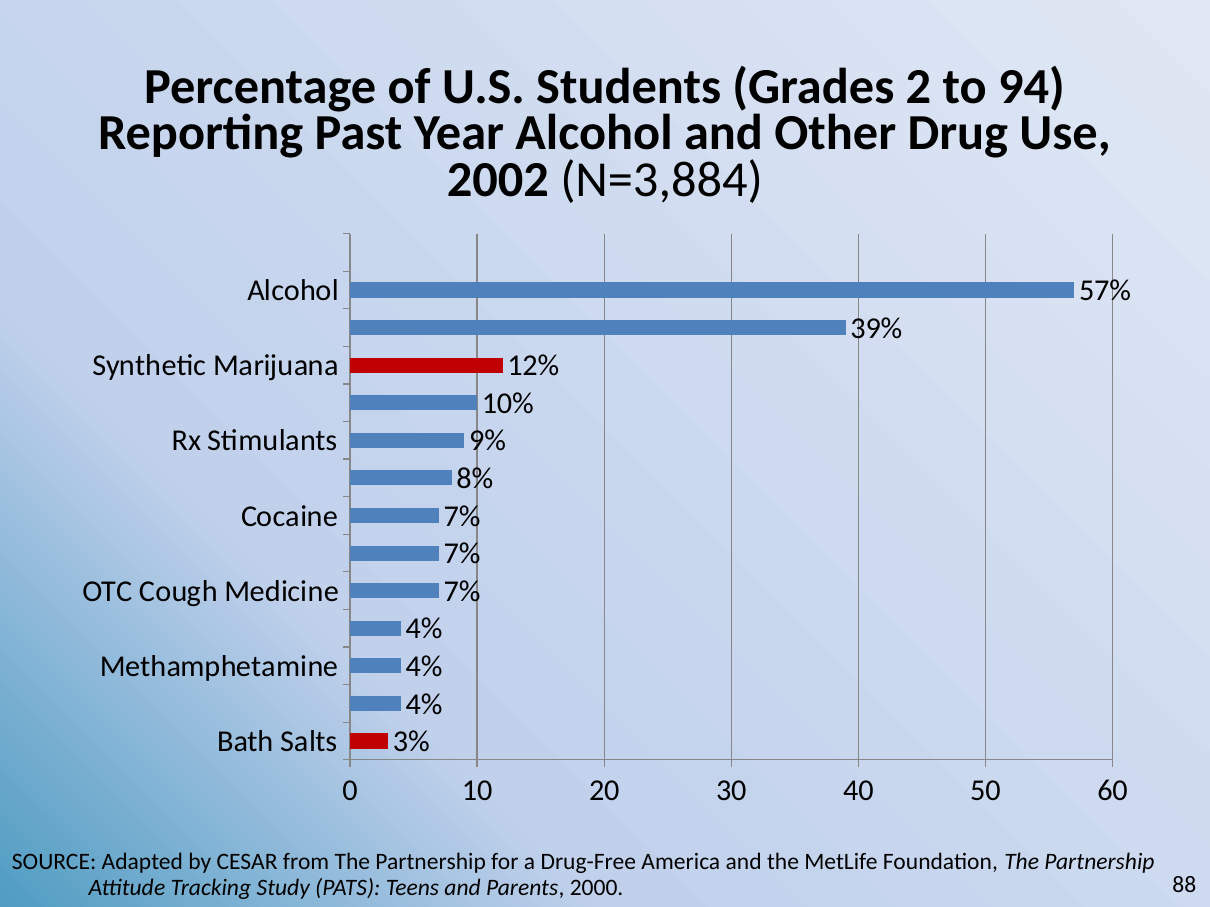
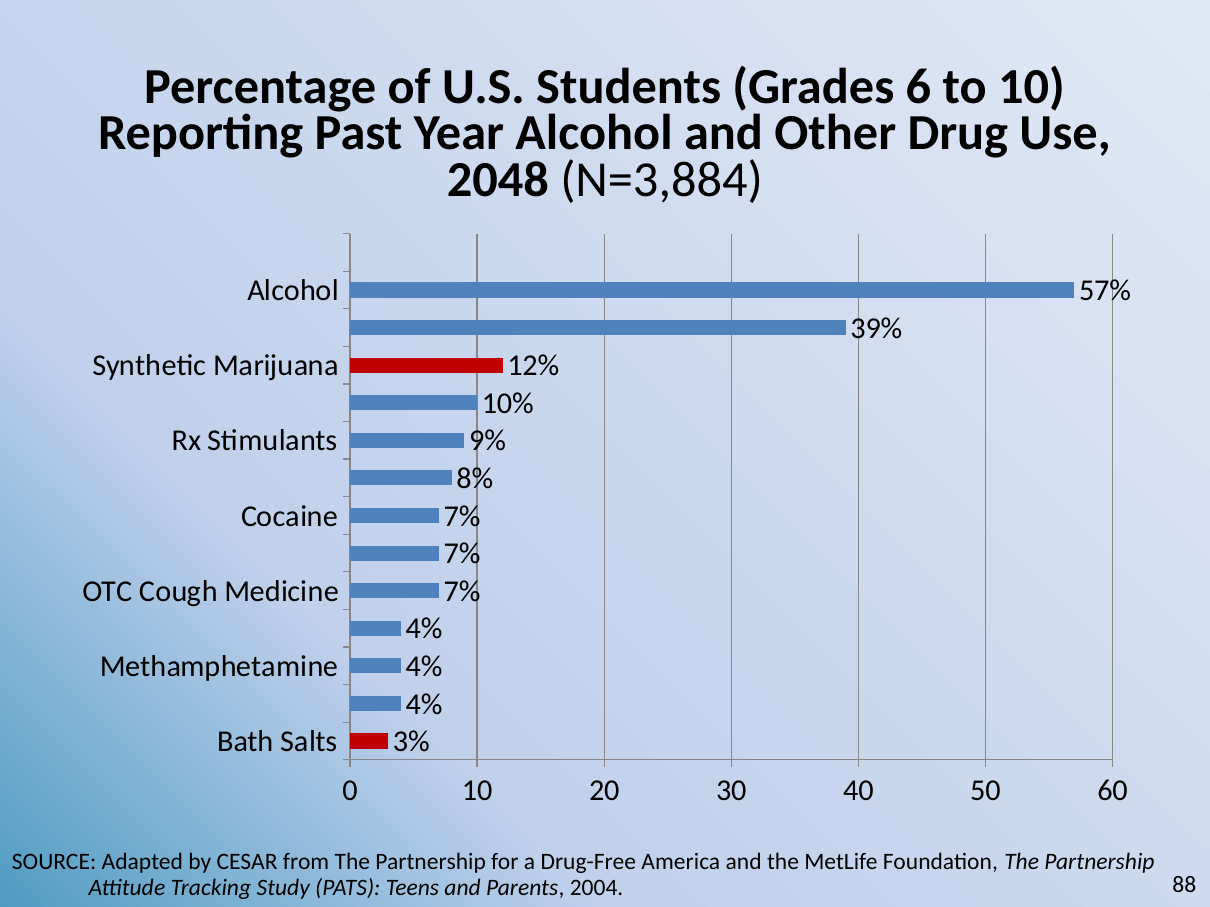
2: 2 -> 6 (918, 87)
to 94: 94 -> 10 (1031, 87)
2002: 2002 -> 2048 (498, 180)
2000: 2000 -> 2004 (597, 888)
